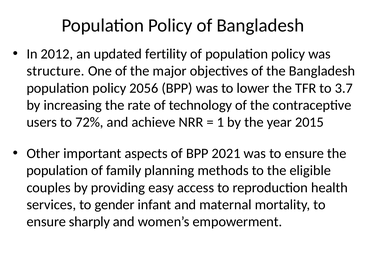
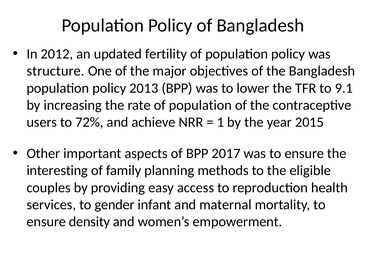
2056: 2056 -> 2013 (144, 88)
3.7: 3.7 -> 9.1 (344, 88)
rate of technology: technology -> population (200, 105)
2021: 2021 -> 2017 (226, 154)
population: population -> interesting (57, 171)
sharply: sharply -> density (89, 222)
